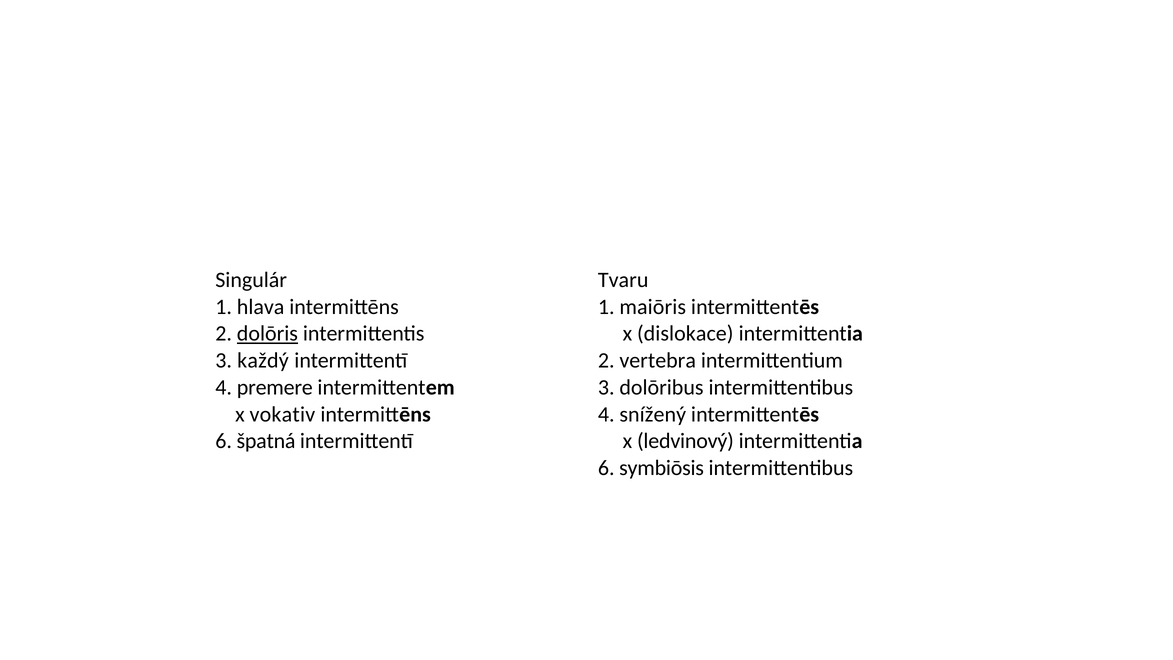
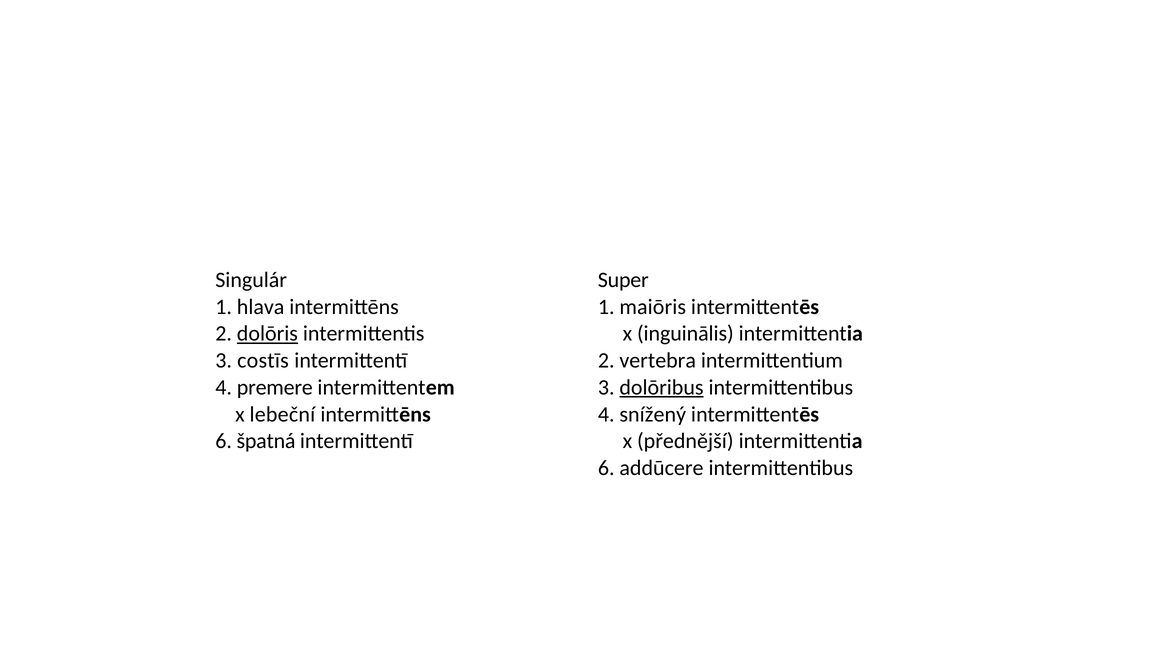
Tvaru: Tvaru -> Super (623, 280)
dislokace: dislokace -> inguinālis (685, 334)
každý: každý -> costīs (263, 360)
dolōribus underline: none -> present (661, 387)
vokativ: vokativ -> lebeční (282, 414)
ledvinový: ledvinový -> přednější (685, 441)
symbiōsis: symbiōsis -> addūcere (661, 468)
